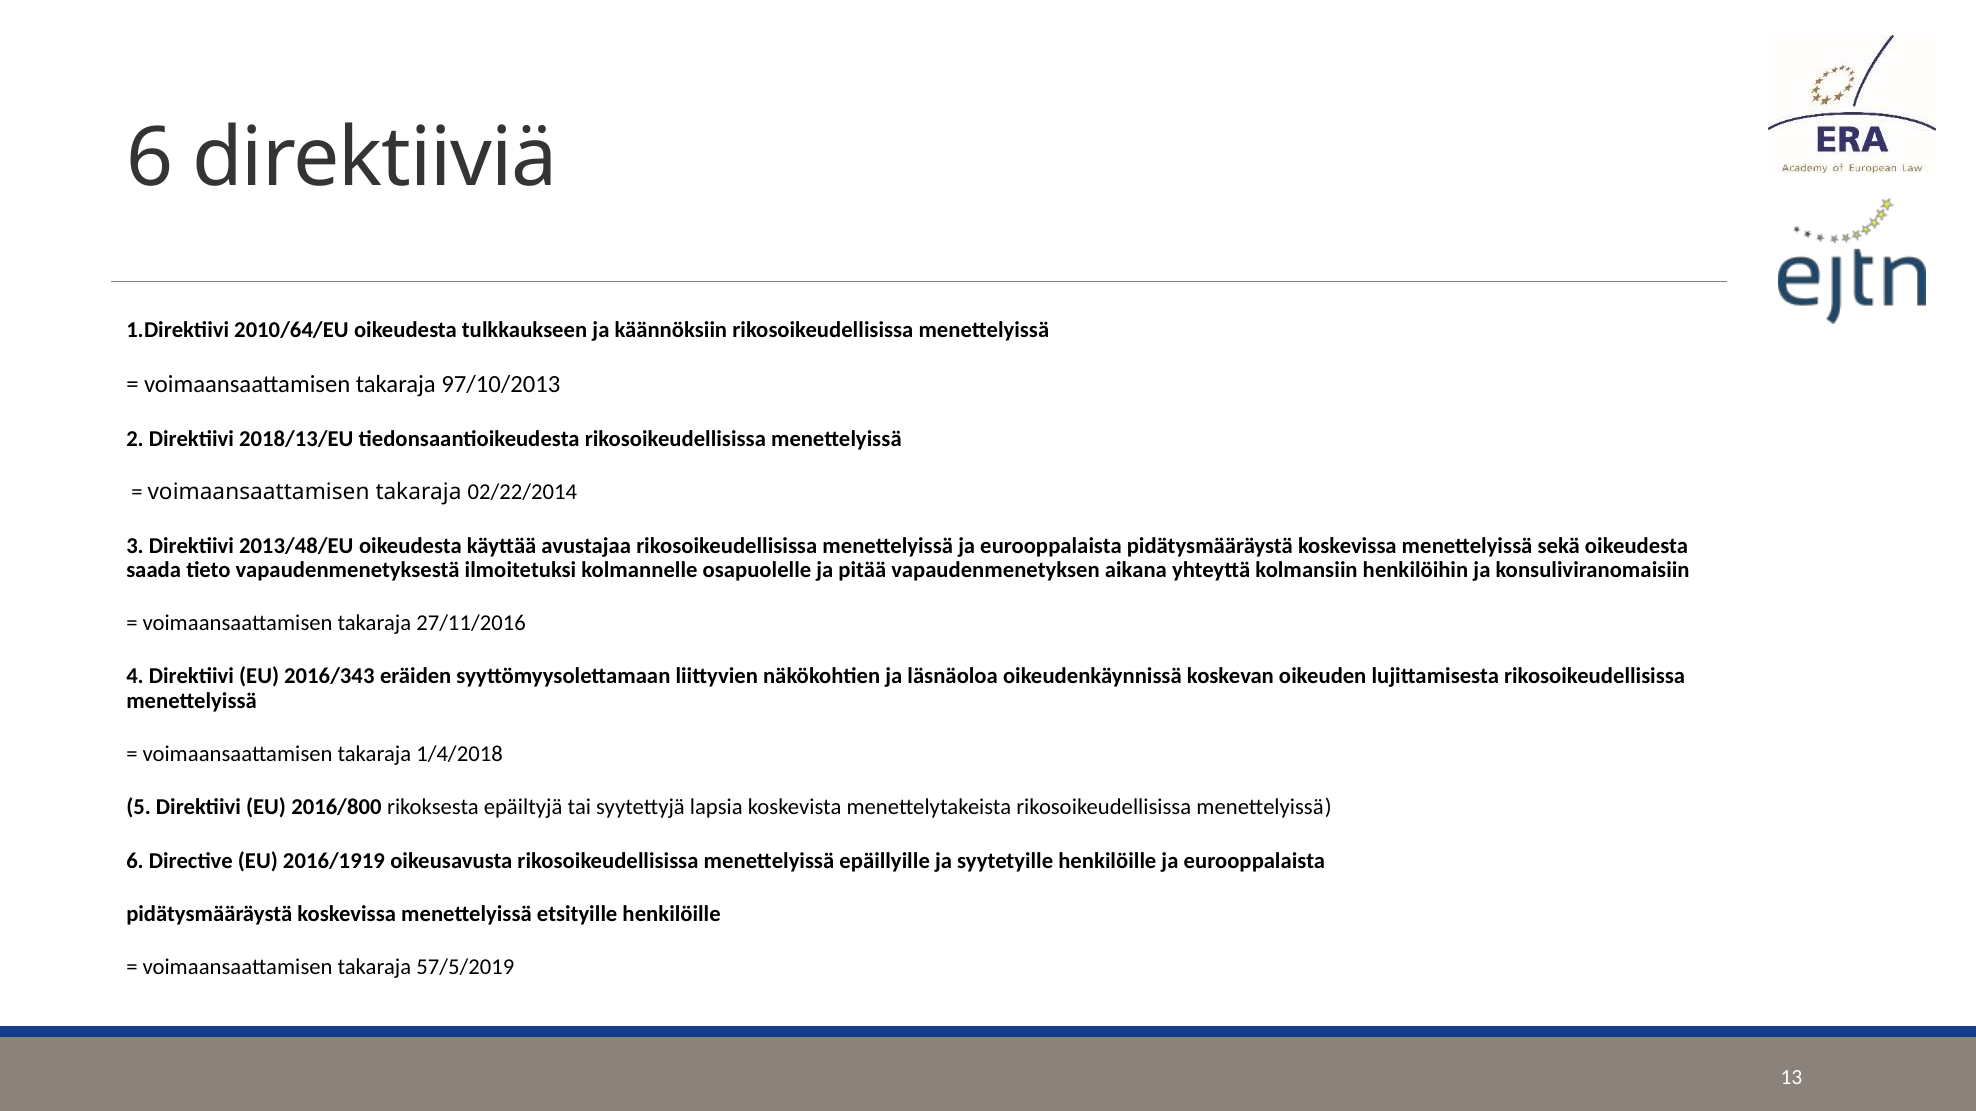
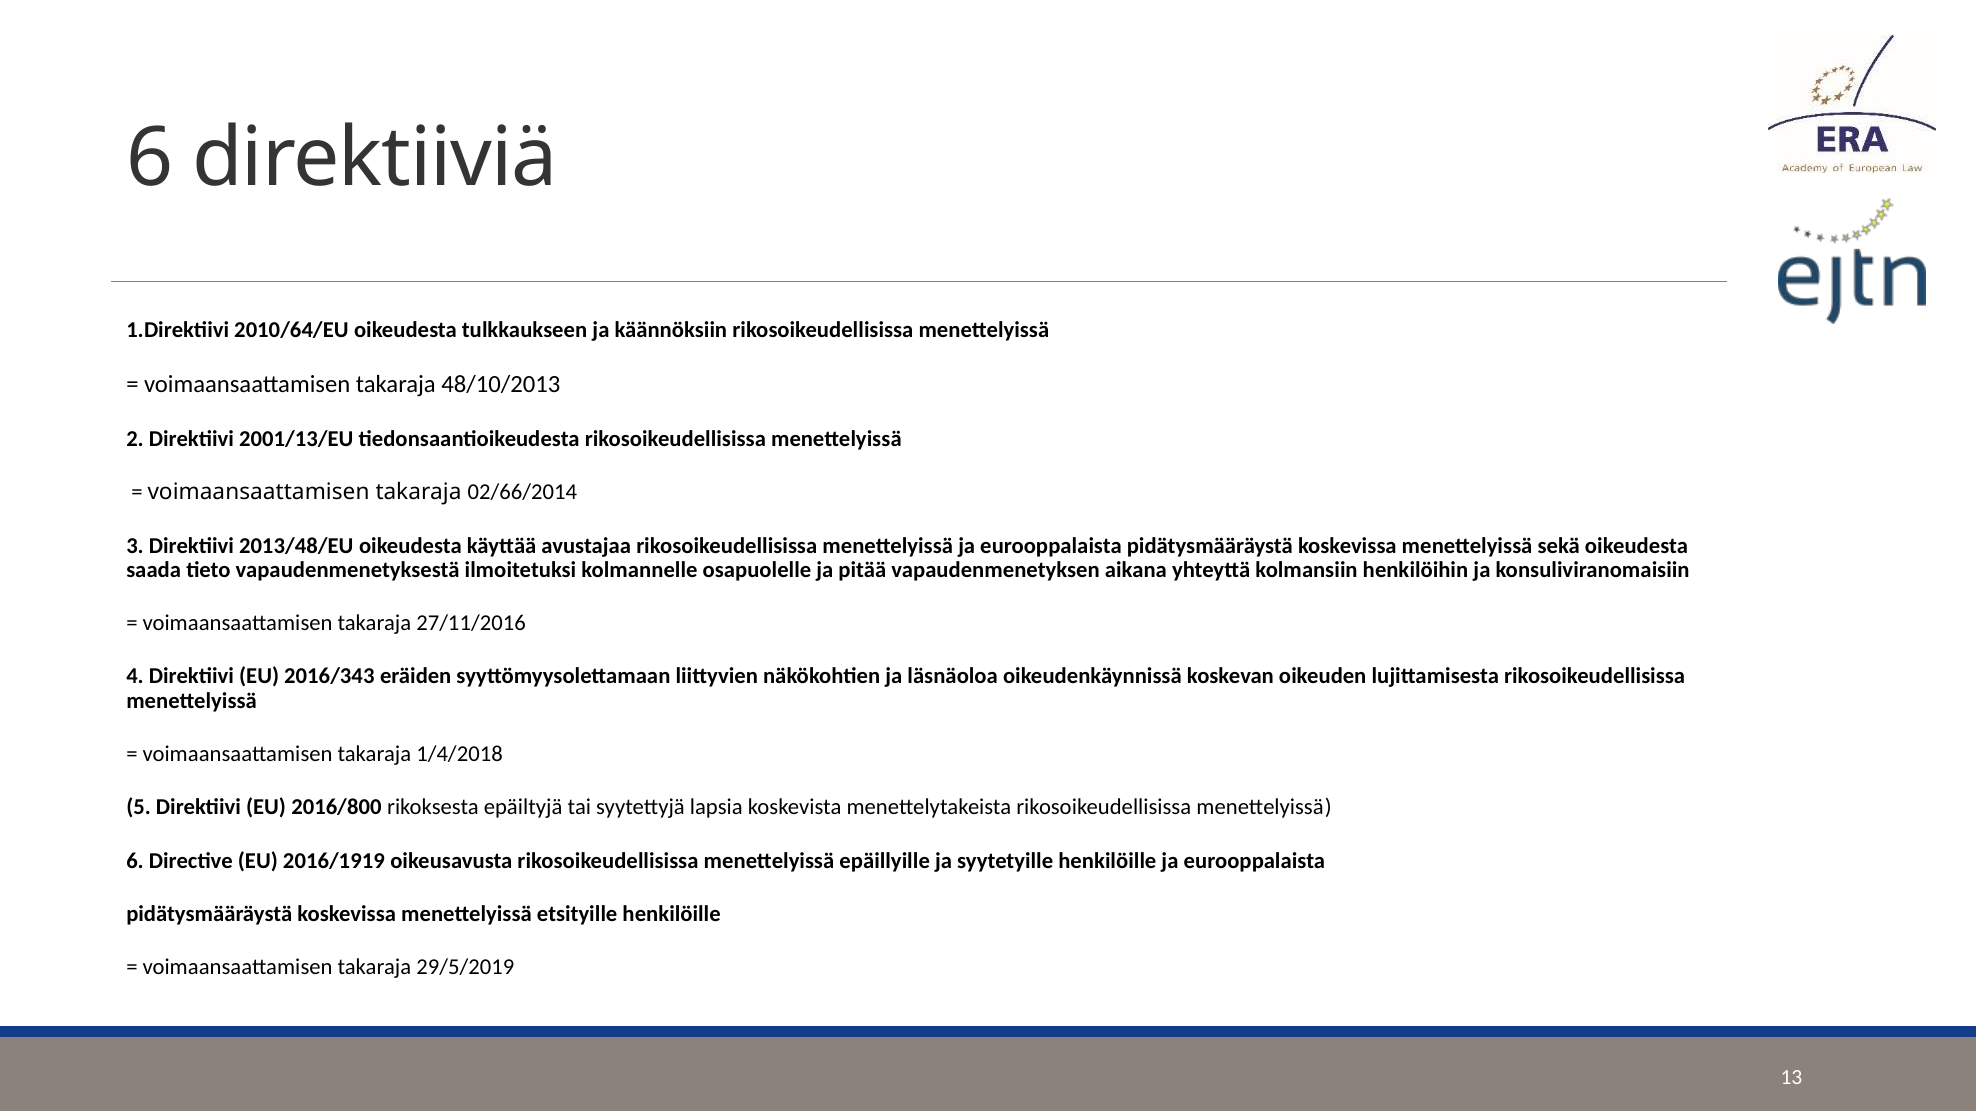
97/10/2013: 97/10/2013 -> 48/10/2013 (501, 385)
2018/13/EU: 2018/13/EU -> 2001/13/EU (296, 439)
02/22/2014: 02/22/2014 -> 02/66/2014 (522, 493)
57/5/2019: 57/5/2019 -> 29/5/2019 (465, 968)
